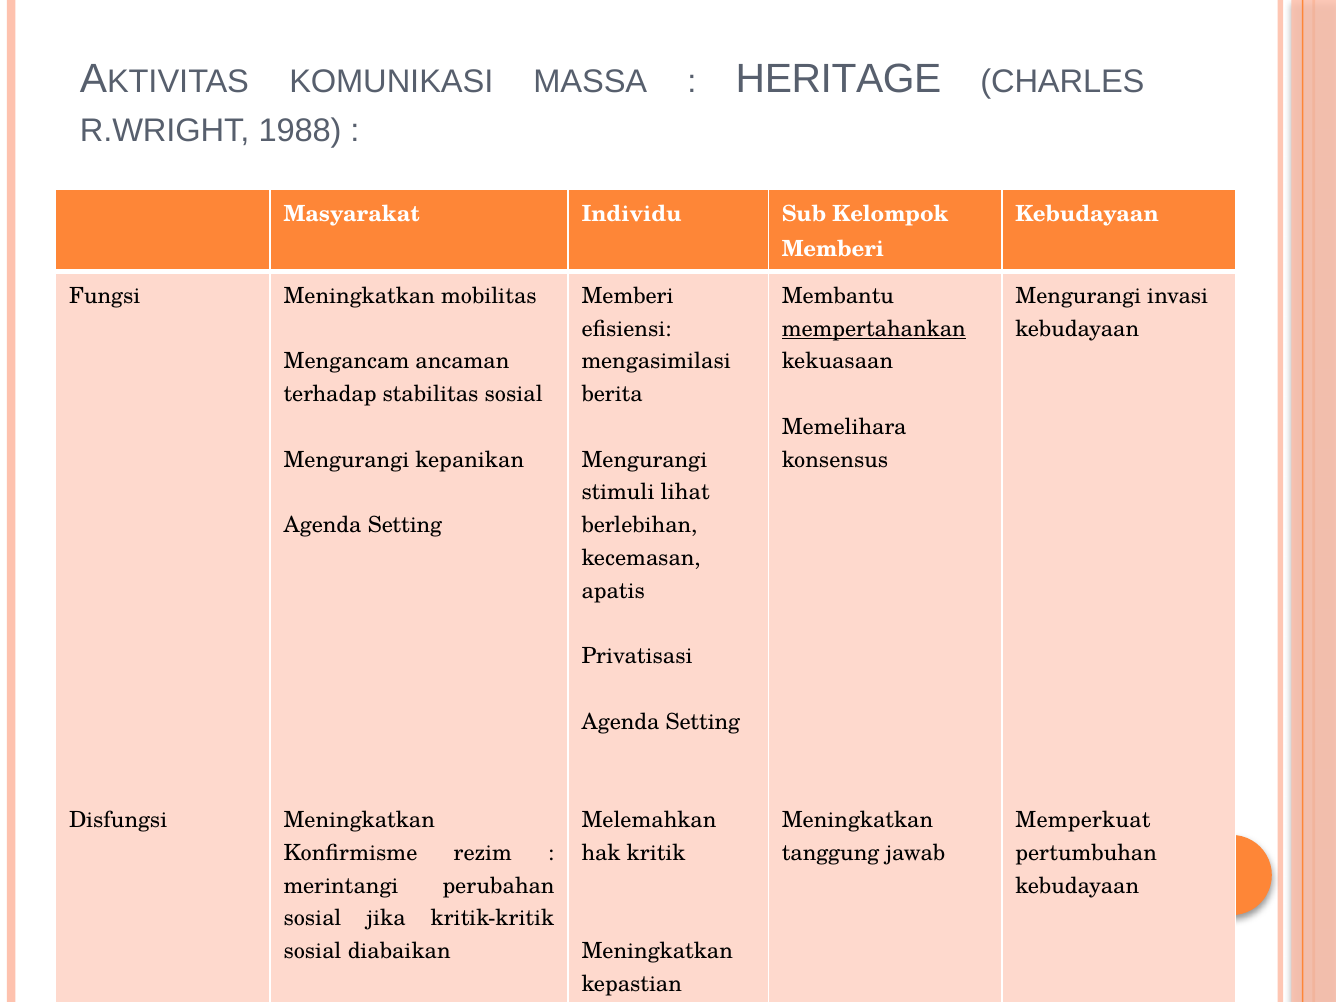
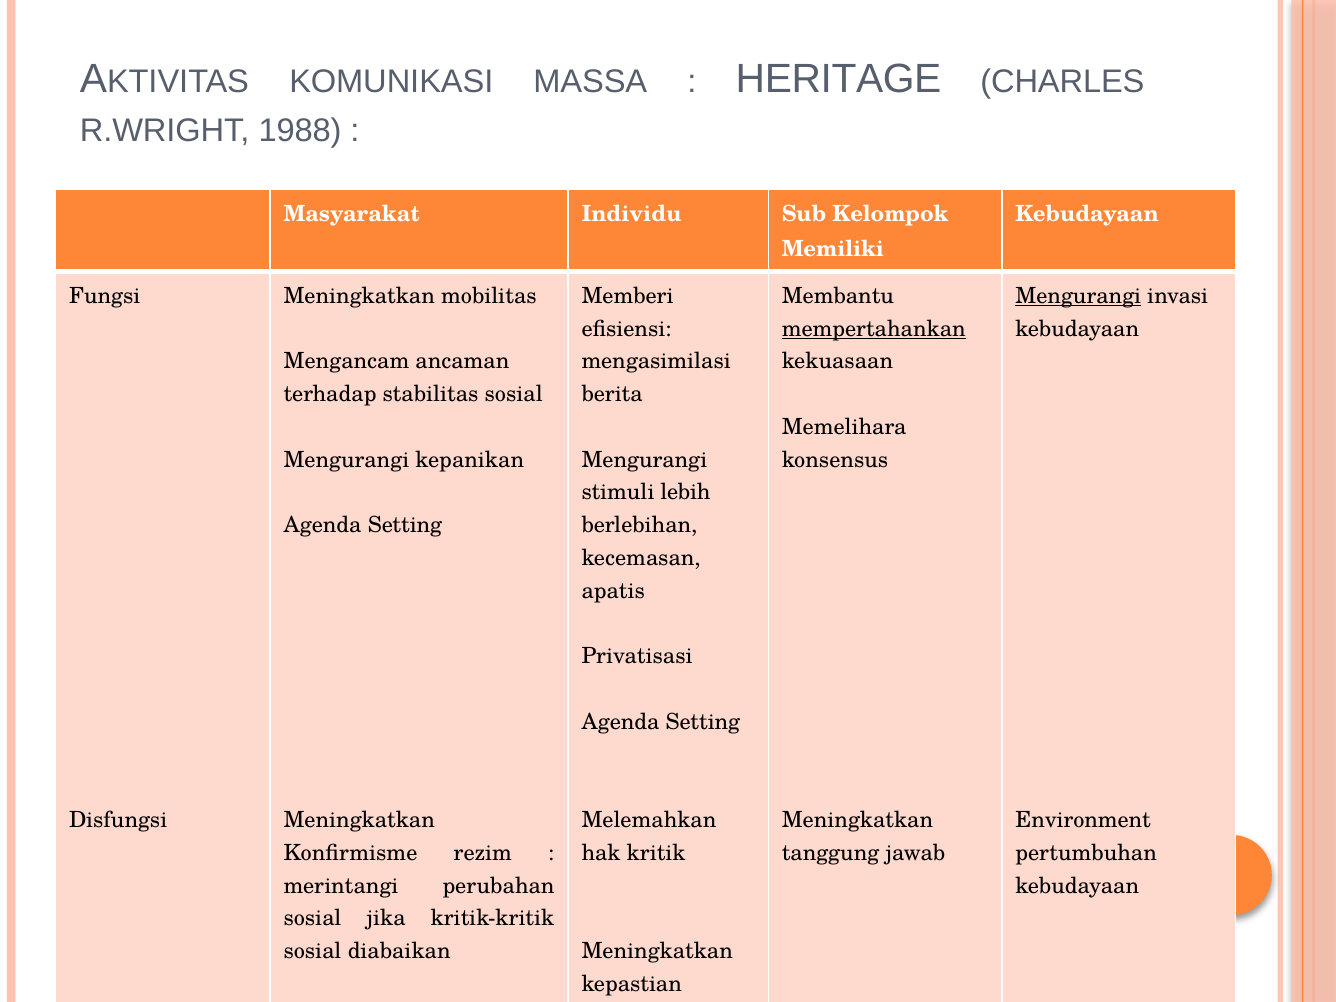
Memberi: Memberi -> Memiliki (833, 249)
Mengurangi underline: none -> present (1078, 296)
lihat: lihat -> lebih (685, 493)
Memperkuat: Memperkuat -> Environment (1083, 820)
